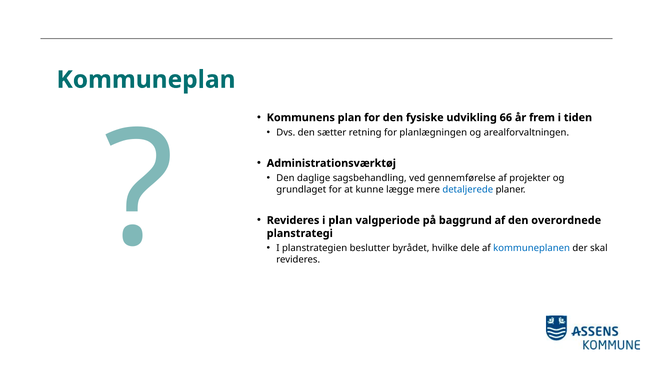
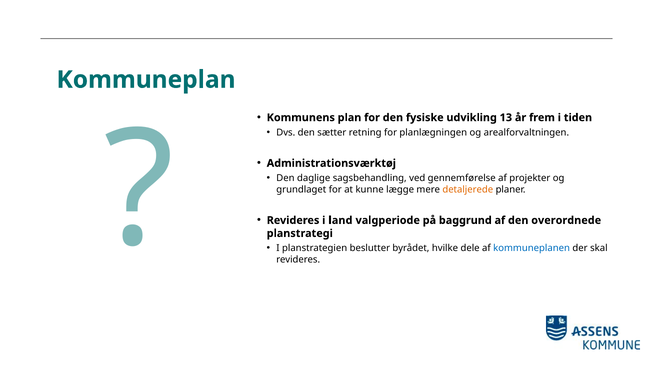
66: 66 -> 13 (506, 118)
detaljerede colour: blue -> orange (468, 190)
i plan: plan -> land (340, 220)
